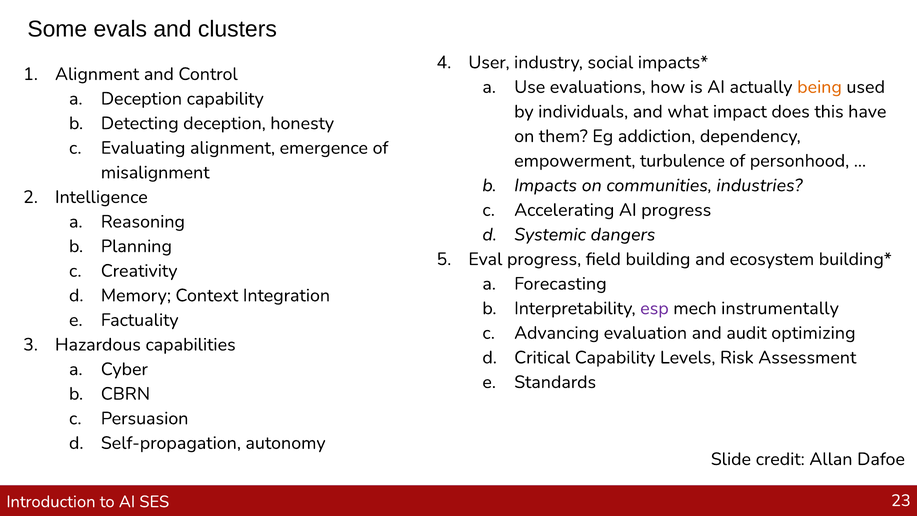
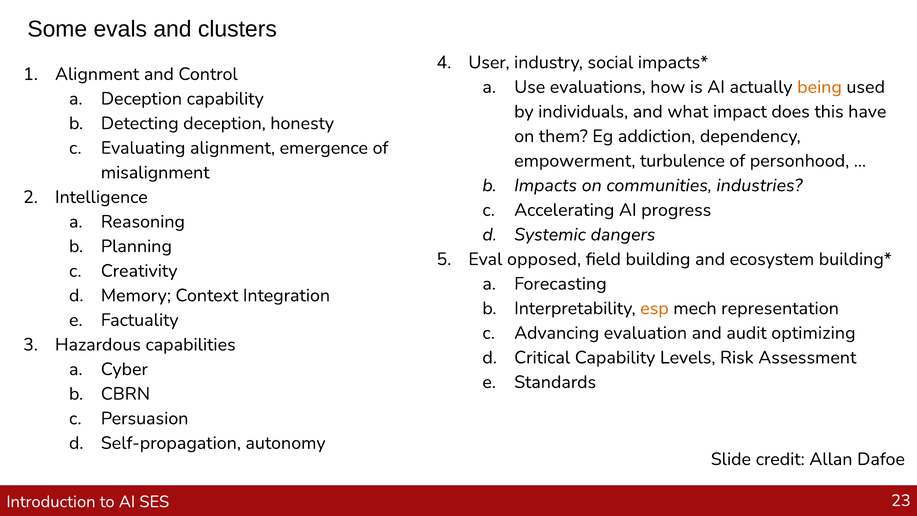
Eval progress: progress -> opposed (544, 259)
esp colour: purple -> orange (654, 308)
instrumentally: instrumentally -> representation (780, 308)
